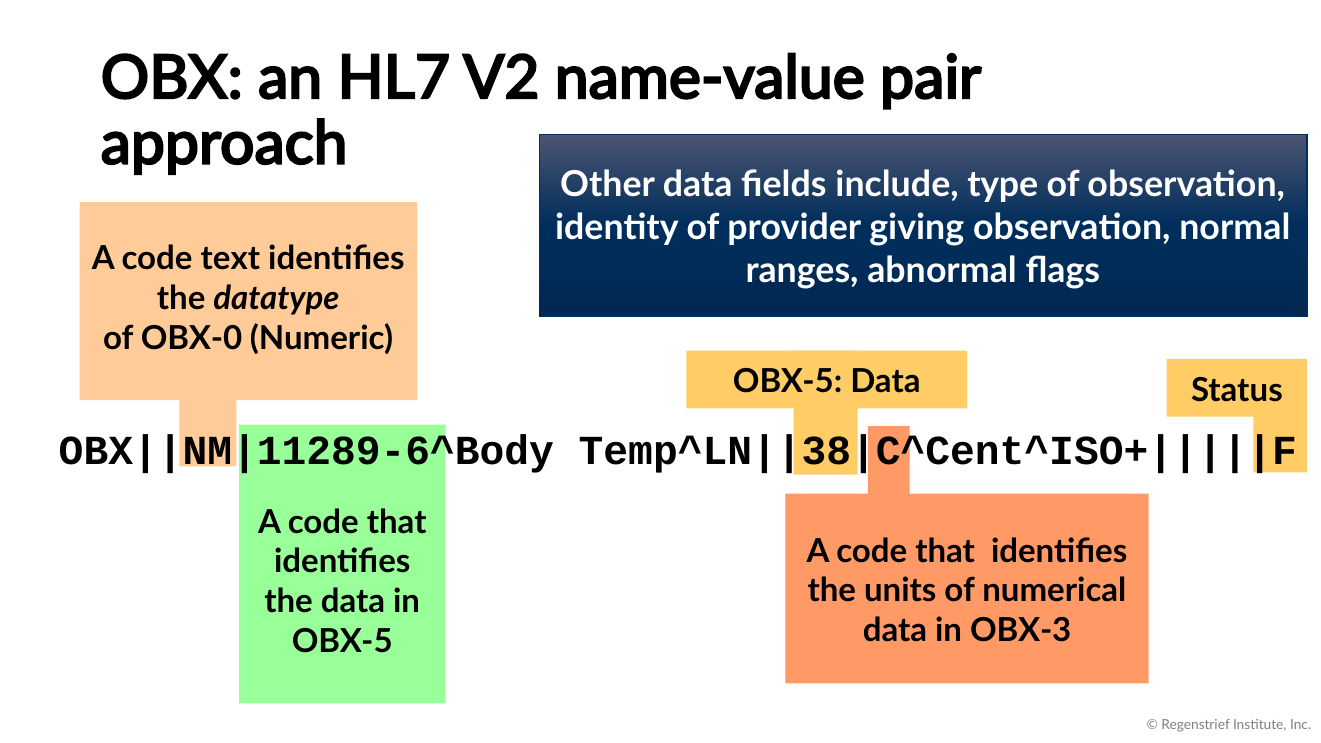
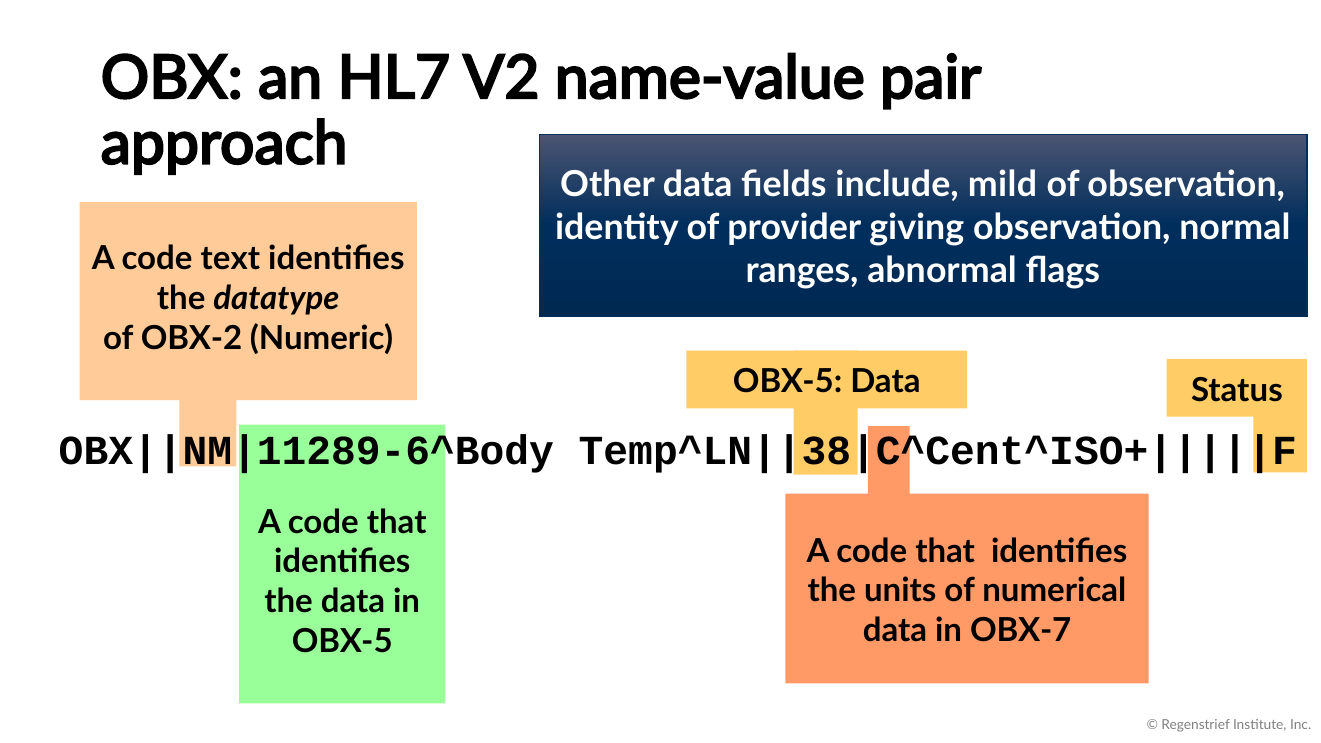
type: type -> mild (1002, 185)
OBX-0: OBX-0 -> OBX-2 (192, 338)
OBX-3: OBX-3 -> OBX-7 (1021, 630)
